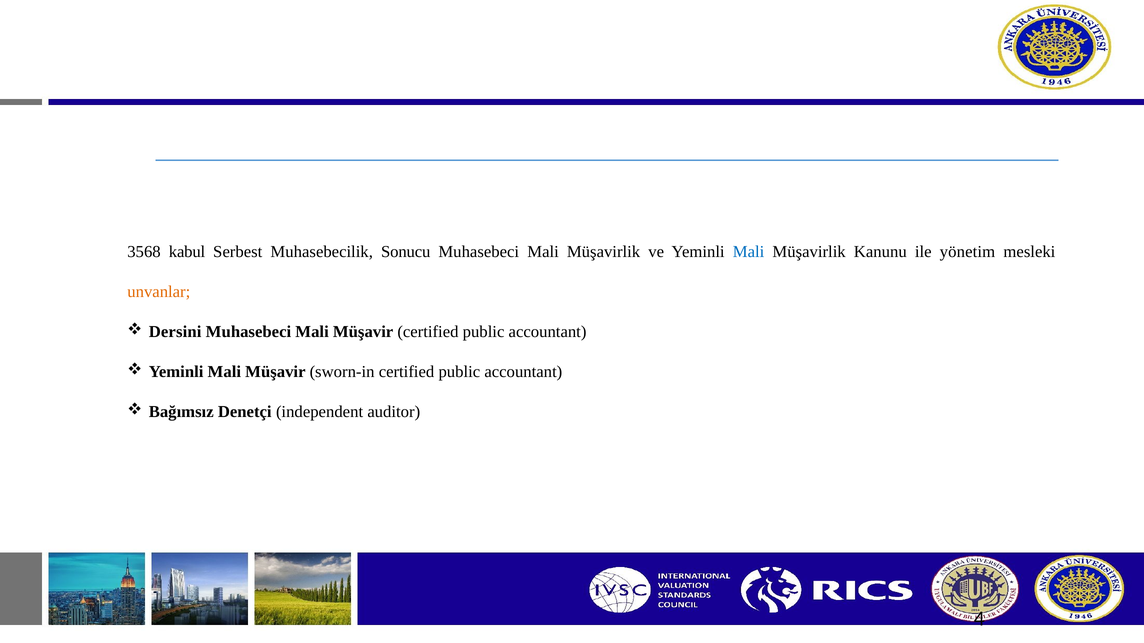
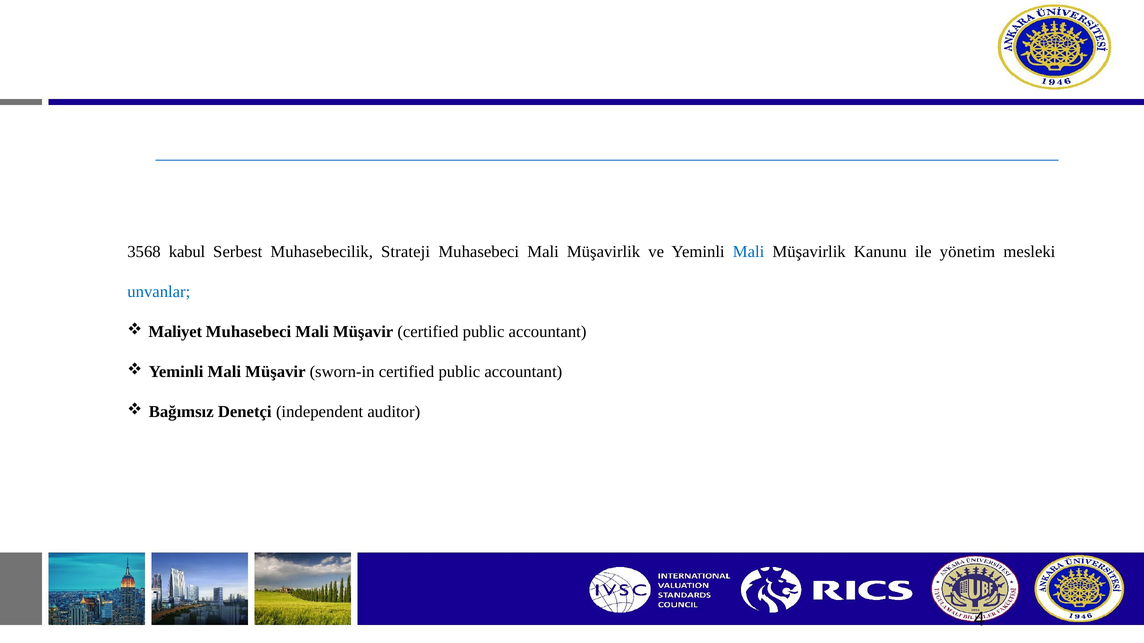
Sonucu: Sonucu -> Strateji (406, 252)
unvanlar colour: orange -> blue (159, 292)
Dersini: Dersini -> Maliyet (175, 332)
